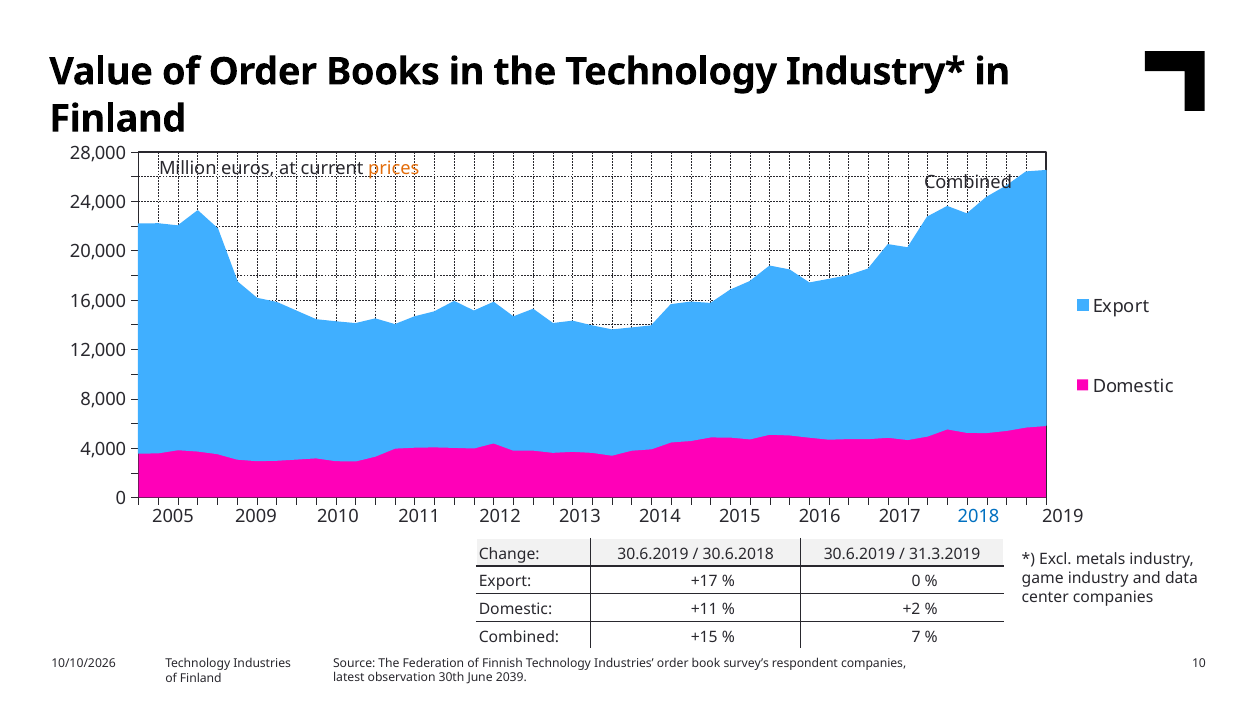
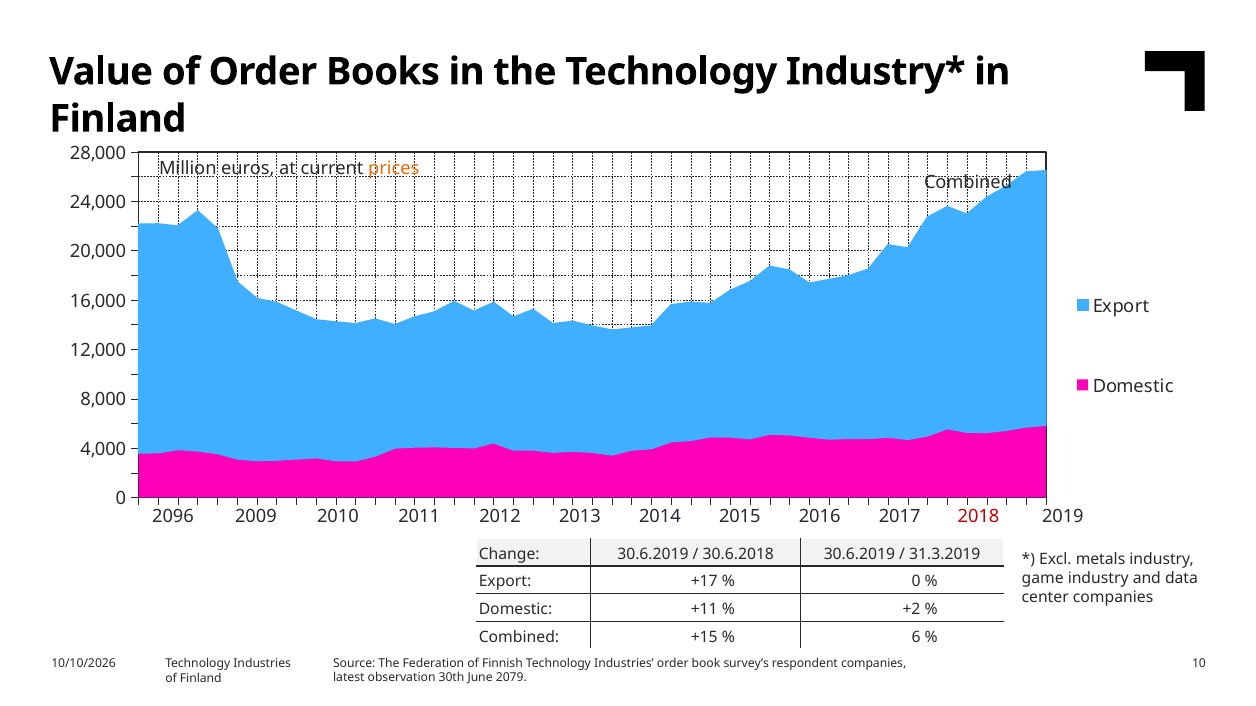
2005: 2005 -> 2096 (173, 517)
2018 colour: blue -> red (979, 517)
7: 7 -> 6 (916, 637)
2039: 2039 -> 2079 (511, 678)
